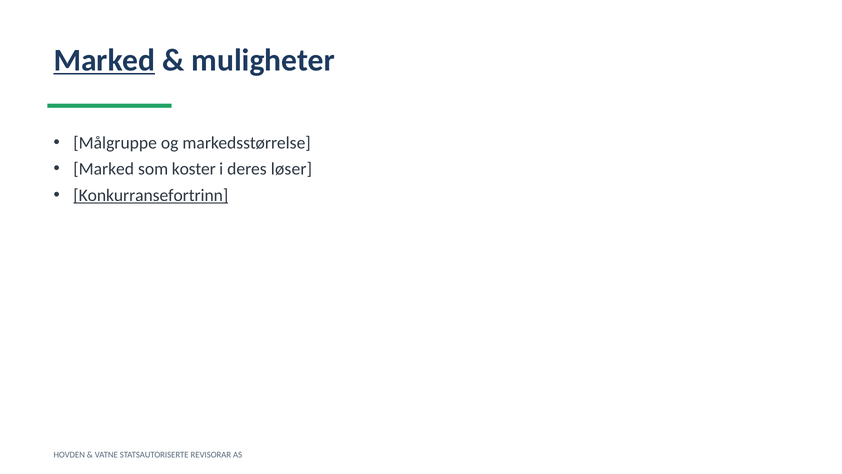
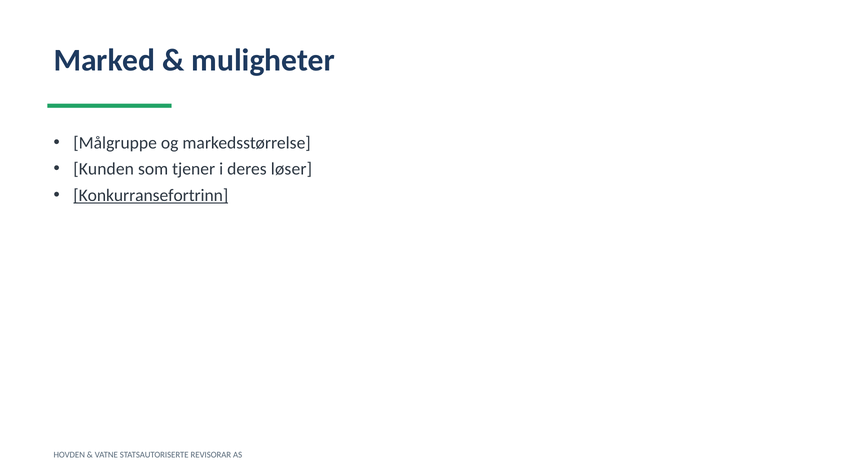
Marked underline: present -> none (104, 60)
Marked: Marked -> Kunden (104, 169)
koster: koster -> tjener (194, 169)
